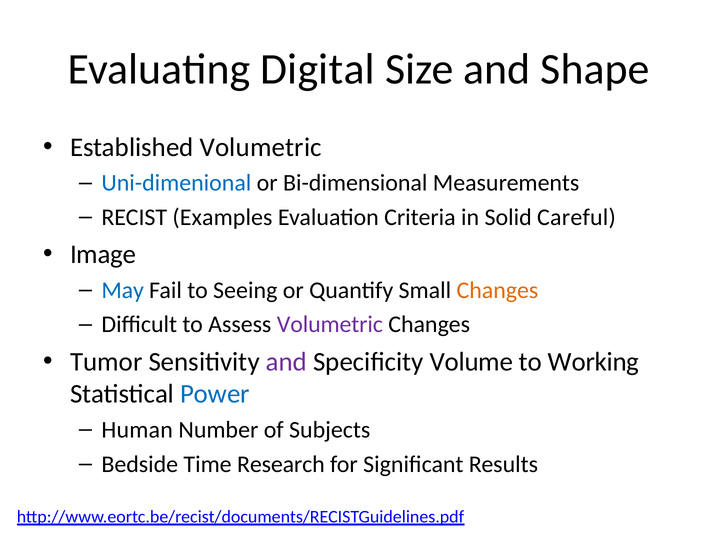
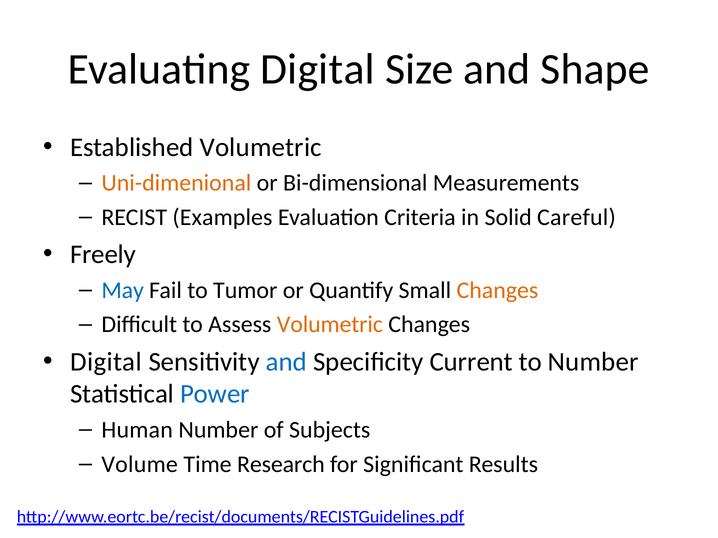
Uni-dimenional colour: blue -> orange (176, 183)
Image: Image -> Freely (103, 255)
Seeing: Seeing -> Tumor (245, 291)
Volumetric colour: purple -> orange (330, 325)
Tumor: Tumor -> Digital (106, 362)
and colour: purple -> blue (286, 362)
Volume: Volume -> Current (471, 362)
to Working: Working -> Number (593, 362)
Bedside: Bedside -> Volume (140, 465)
